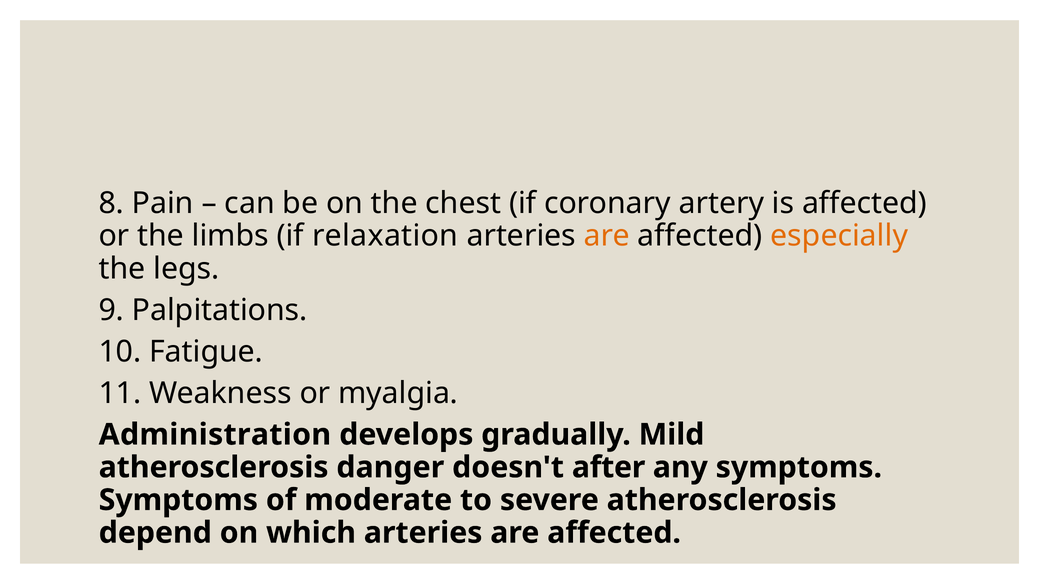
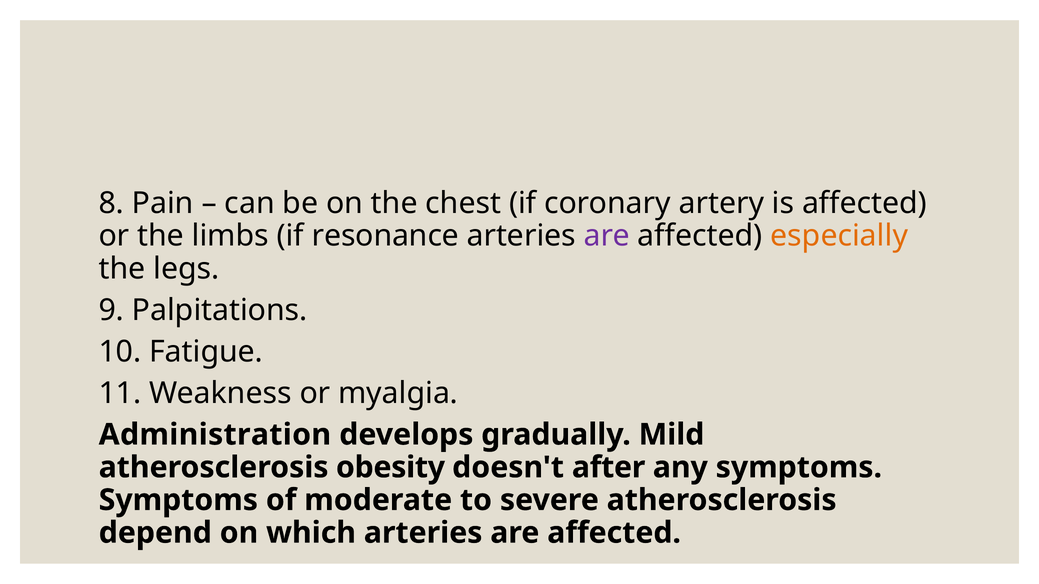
relaxation: relaxation -> resonance (385, 236)
are colour: orange -> purple (607, 236)
danger: danger -> obesity (390, 468)
